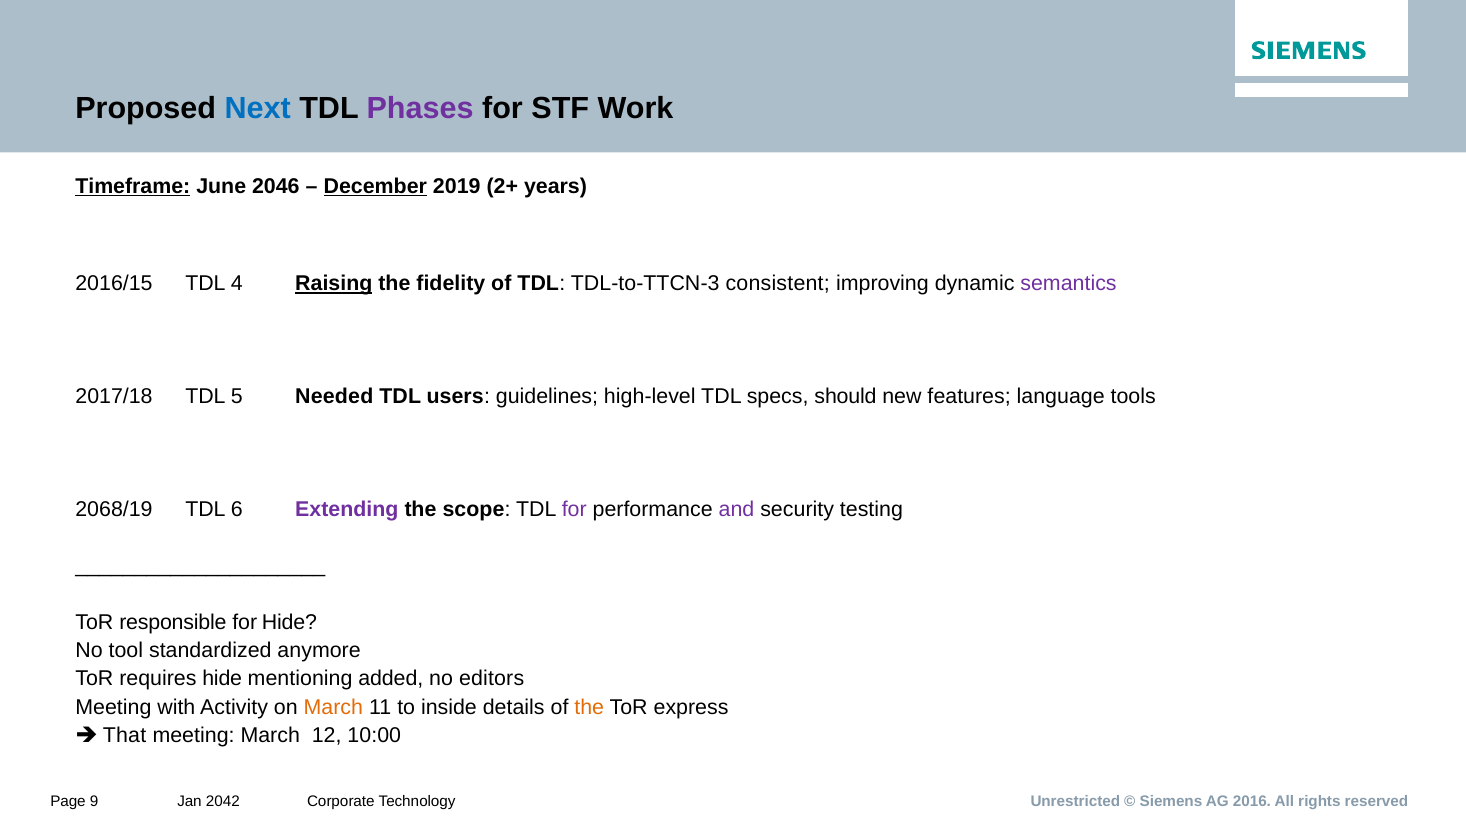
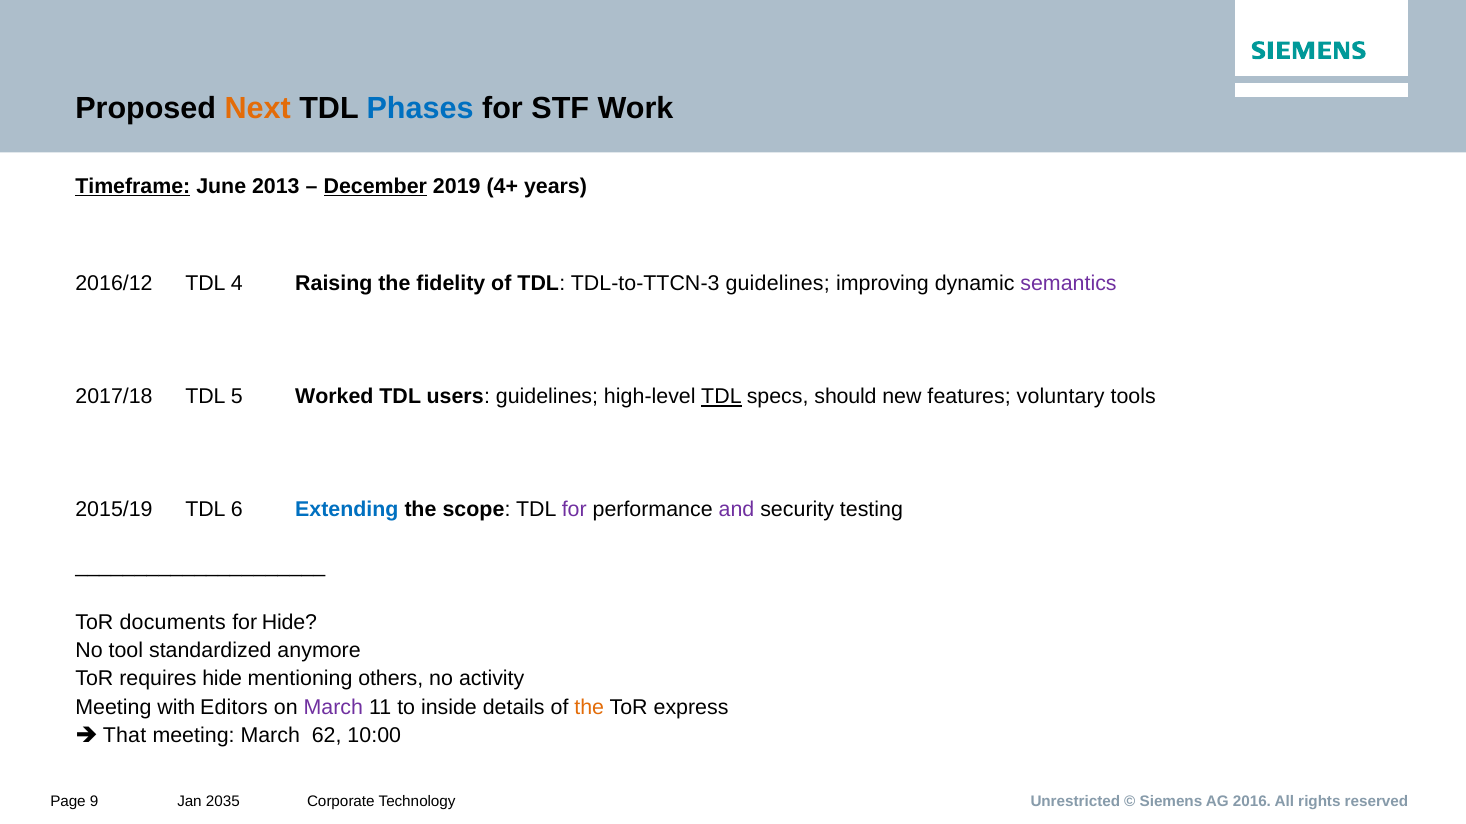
Next colour: blue -> orange (258, 108)
Phases colour: purple -> blue (420, 108)
2046: 2046 -> 2013 (276, 187)
2+: 2+ -> 4+ (502, 187)
2016/15: 2016/15 -> 2016/12 (114, 284)
Raising underline: present -> none (334, 284)
TDL-to-TTCN-3 consistent: consistent -> guidelines (778, 284)
Needed: Needed -> Worked (334, 397)
TDL underline: none -> present (721, 397)
language: language -> voluntary (1061, 397)
2068/19: 2068/19 -> 2015/19 (114, 510)
Extending colour: purple -> blue (347, 510)
responsible: responsible -> documents (173, 622)
added: added -> others (391, 679)
editors: editors -> activity (492, 679)
Activity: Activity -> Editors (234, 707)
March colour: orange -> purple (333, 707)
12: 12 -> 62 (327, 735)
2042: 2042 -> 2035 (223, 802)
